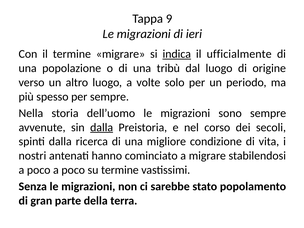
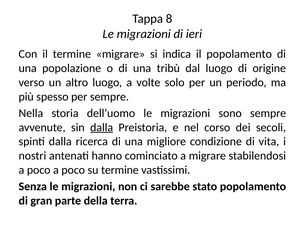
9: 9 -> 8 (169, 19)
indica underline: present -> none (177, 54)
il ufficialmente: ufficialmente -> popolamento (239, 54)
